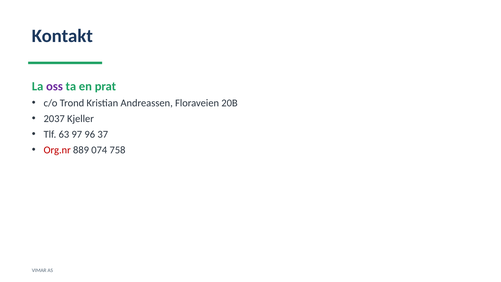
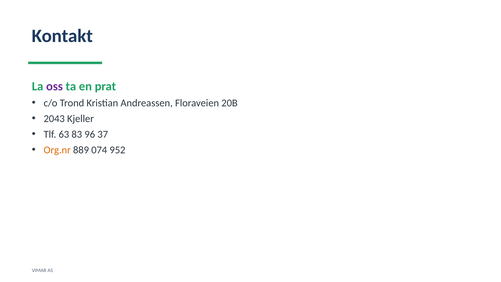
2037: 2037 -> 2043 (54, 119)
97: 97 -> 83 (77, 134)
Org.nr colour: red -> orange (57, 150)
758: 758 -> 952 (118, 150)
